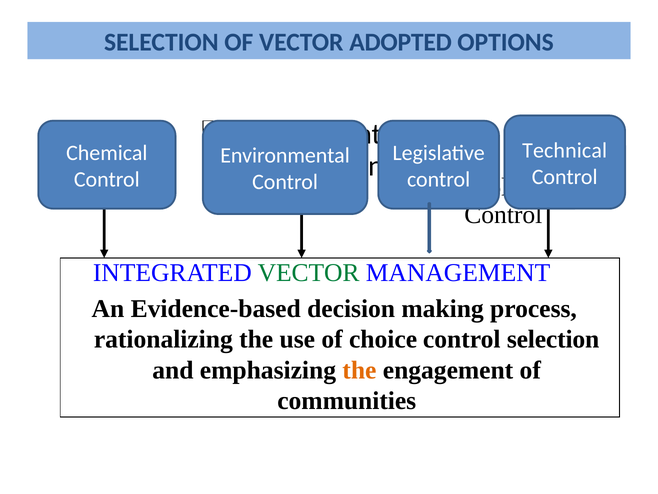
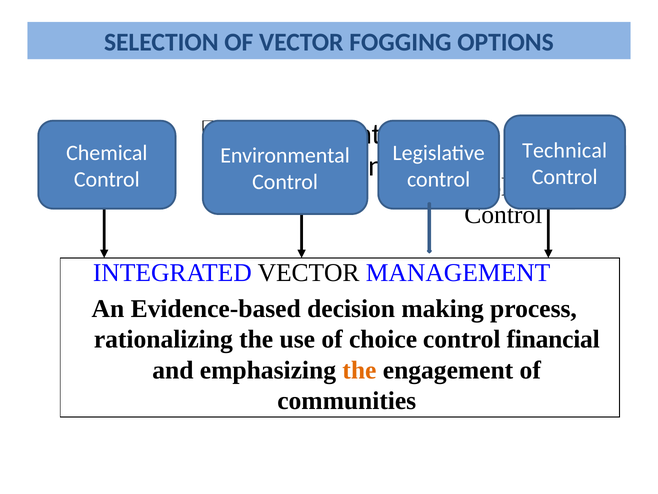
ADOPTED: ADOPTED -> FOGGING (400, 42)
VECTOR colour: green -> black (309, 273)
control selection: selection -> financial (553, 339)
